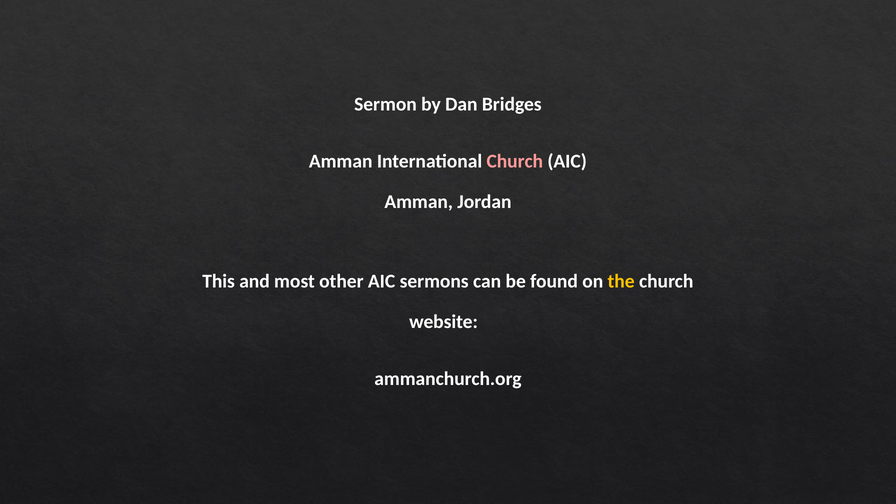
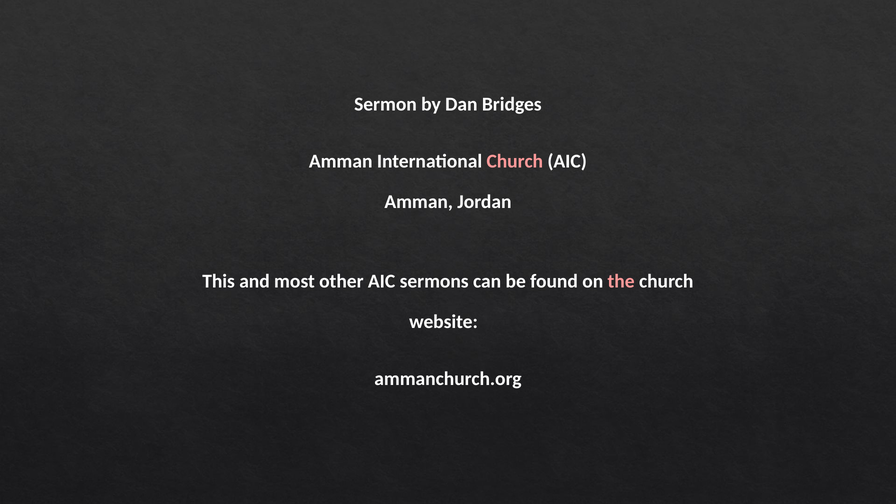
the colour: yellow -> pink (621, 281)
